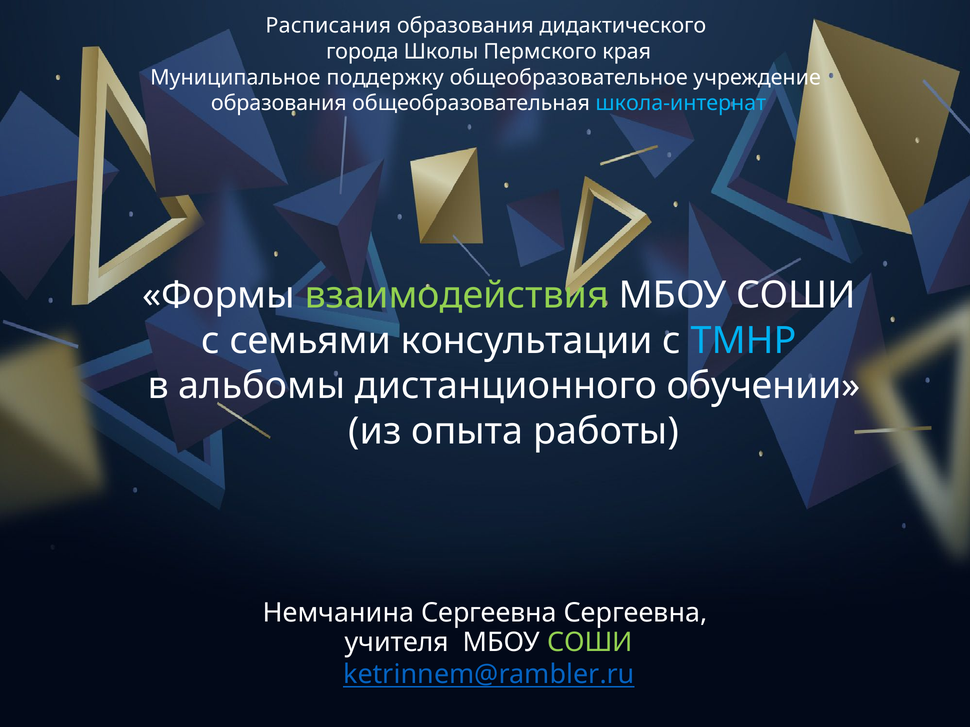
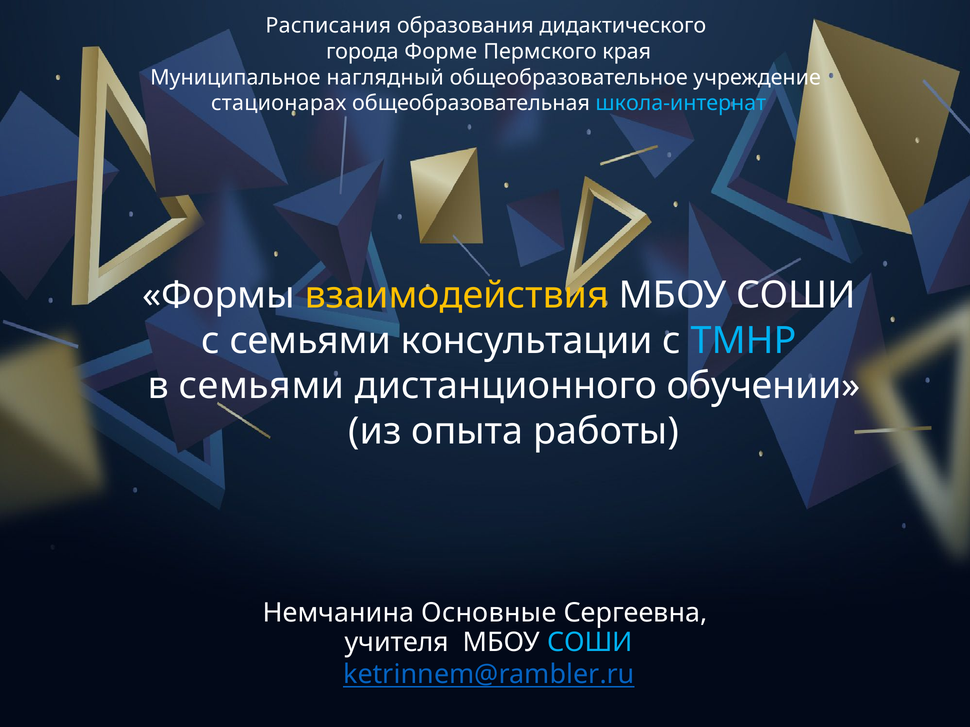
Школы: Школы -> Форме (441, 52)
поддержку: поддержку -> наглядный (385, 78)
образования: образования -> стационарах (279, 103)
взаимодействия colour: light green -> yellow (457, 296)
в альбомы: альбомы -> семьями (262, 386)
Немчанина Сергеевна: Сергеевна -> Основные (489, 613)
СОШИ colour: light green -> light blue (590, 643)
